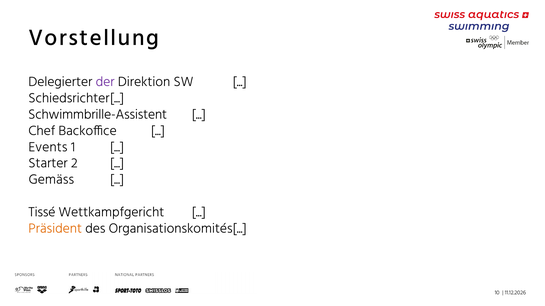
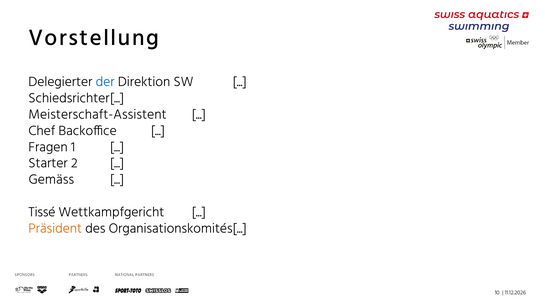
der colour: purple -> blue (105, 82)
Schwimmbrille-Assistent: Schwimmbrille-Assistent -> Meisterschaft-Assistent (98, 114)
Events: Events -> Fragen (48, 147)
